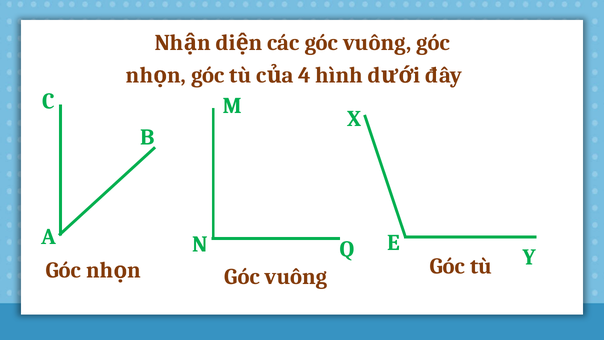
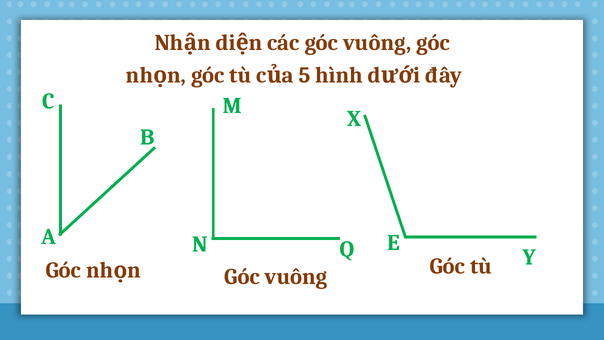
4: 4 -> 5 (304, 75)
